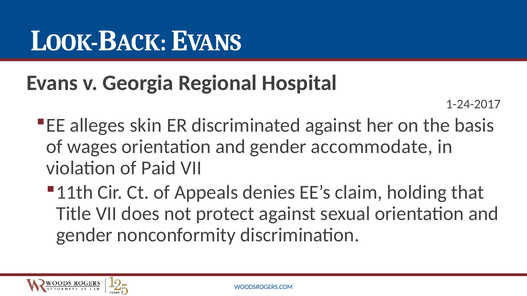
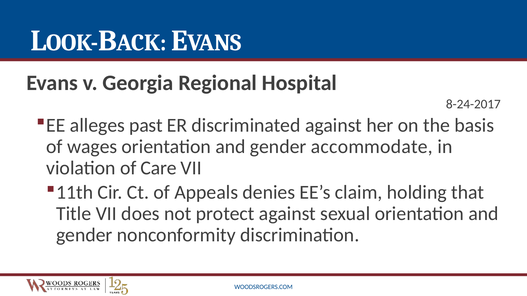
1-24-2017: 1-24-2017 -> 8-24-2017 (473, 104)
skin: skin -> past (146, 125)
Paid: Paid -> Care (159, 168)
